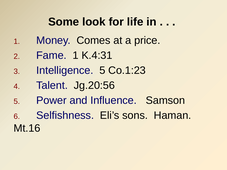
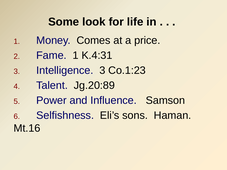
Intelligence 5: 5 -> 3 (102, 70)
Jg.20:56: Jg.20:56 -> Jg.20:89 (94, 85)
